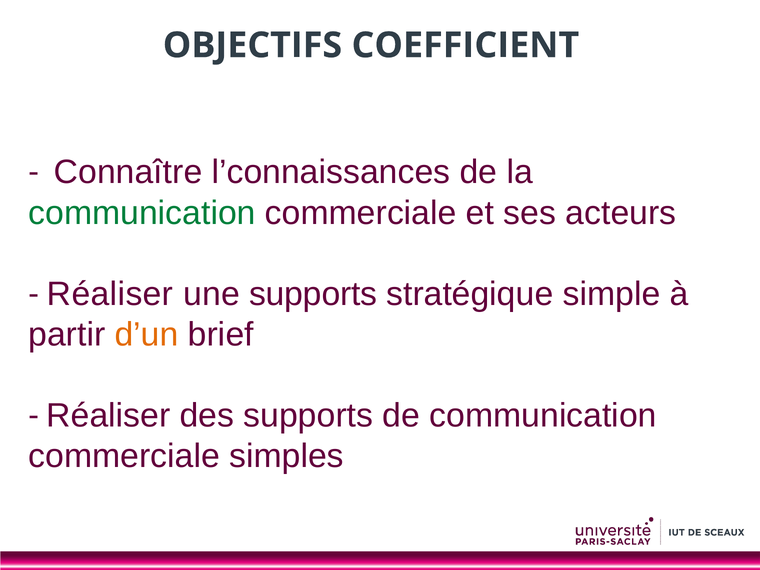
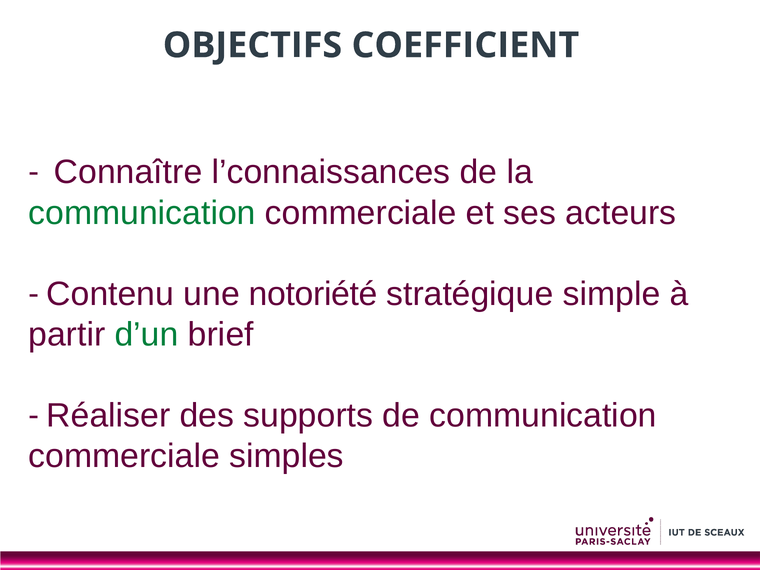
Réaliser: Réaliser -> Contenu (110, 294)
une supports: supports -> notoriété (313, 294)
d’un colour: orange -> green (147, 335)
